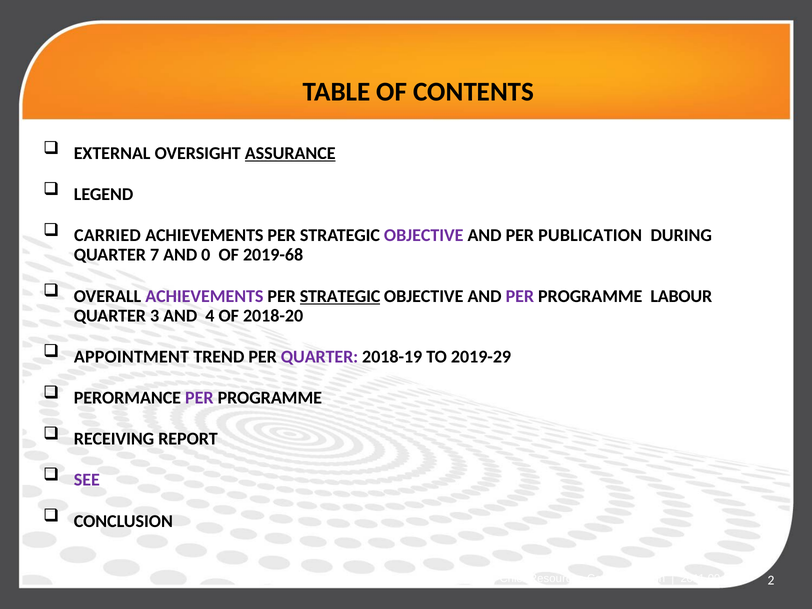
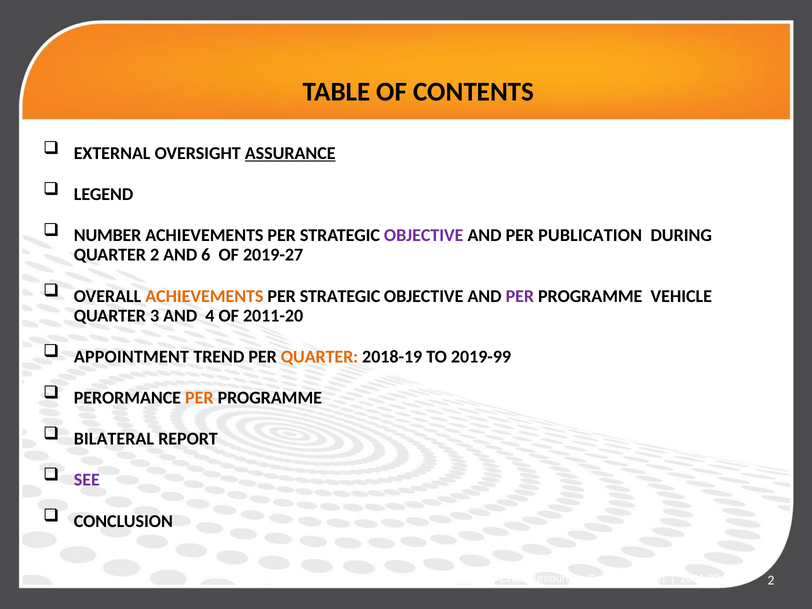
CARRIED: CARRIED -> NUMBER (108, 236)
QUARTER 7: 7 -> 2 (155, 255)
0: 0 -> 6 (206, 255)
2019-68: 2019-68 -> 2019-27 (273, 255)
ACHIEVEMENTS colour: purple -> orange (204, 296)
STRATEGIC underline: present -> none (340, 296)
LABOUR: LABOUR -> VEHICLE (681, 296)
2018-20: 2018-20 -> 2011-20 (273, 316)
QUARTER colour: purple -> orange (320, 357)
2019-29: 2019-29 -> 2019-99 (481, 357)
PER colour: purple -> orange (199, 398)
RECEIVING: RECEIVING -> BILATERAL (114, 439)
